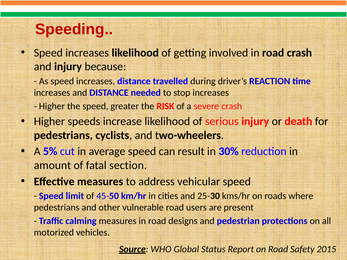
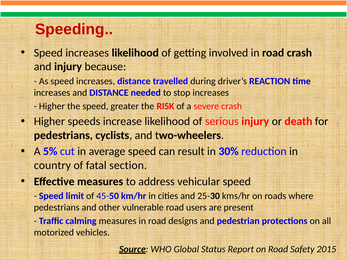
amount: amount -> country (52, 165)
